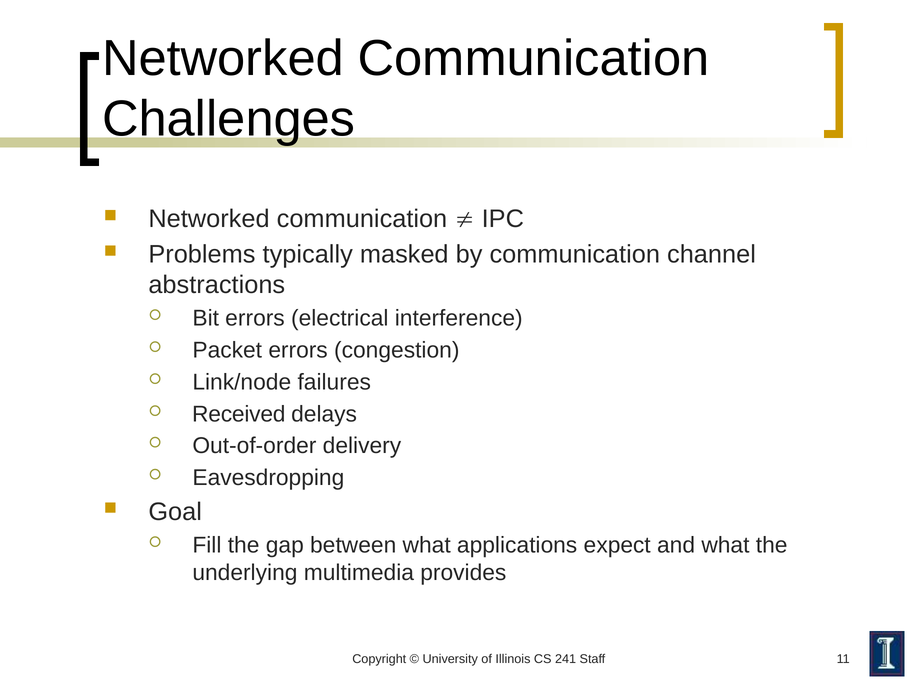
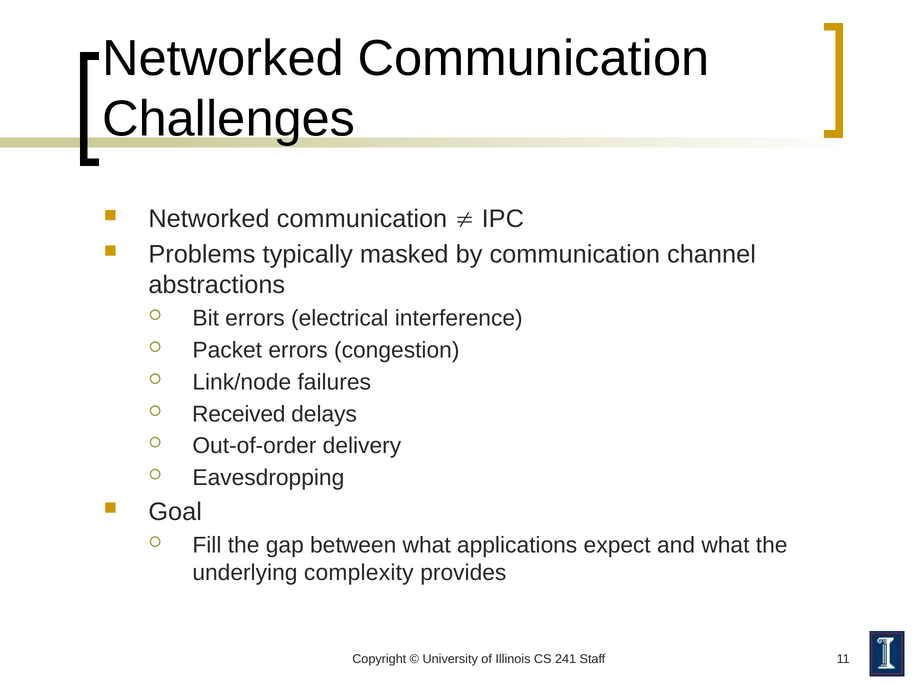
multimedia: multimedia -> complexity (359, 573)
